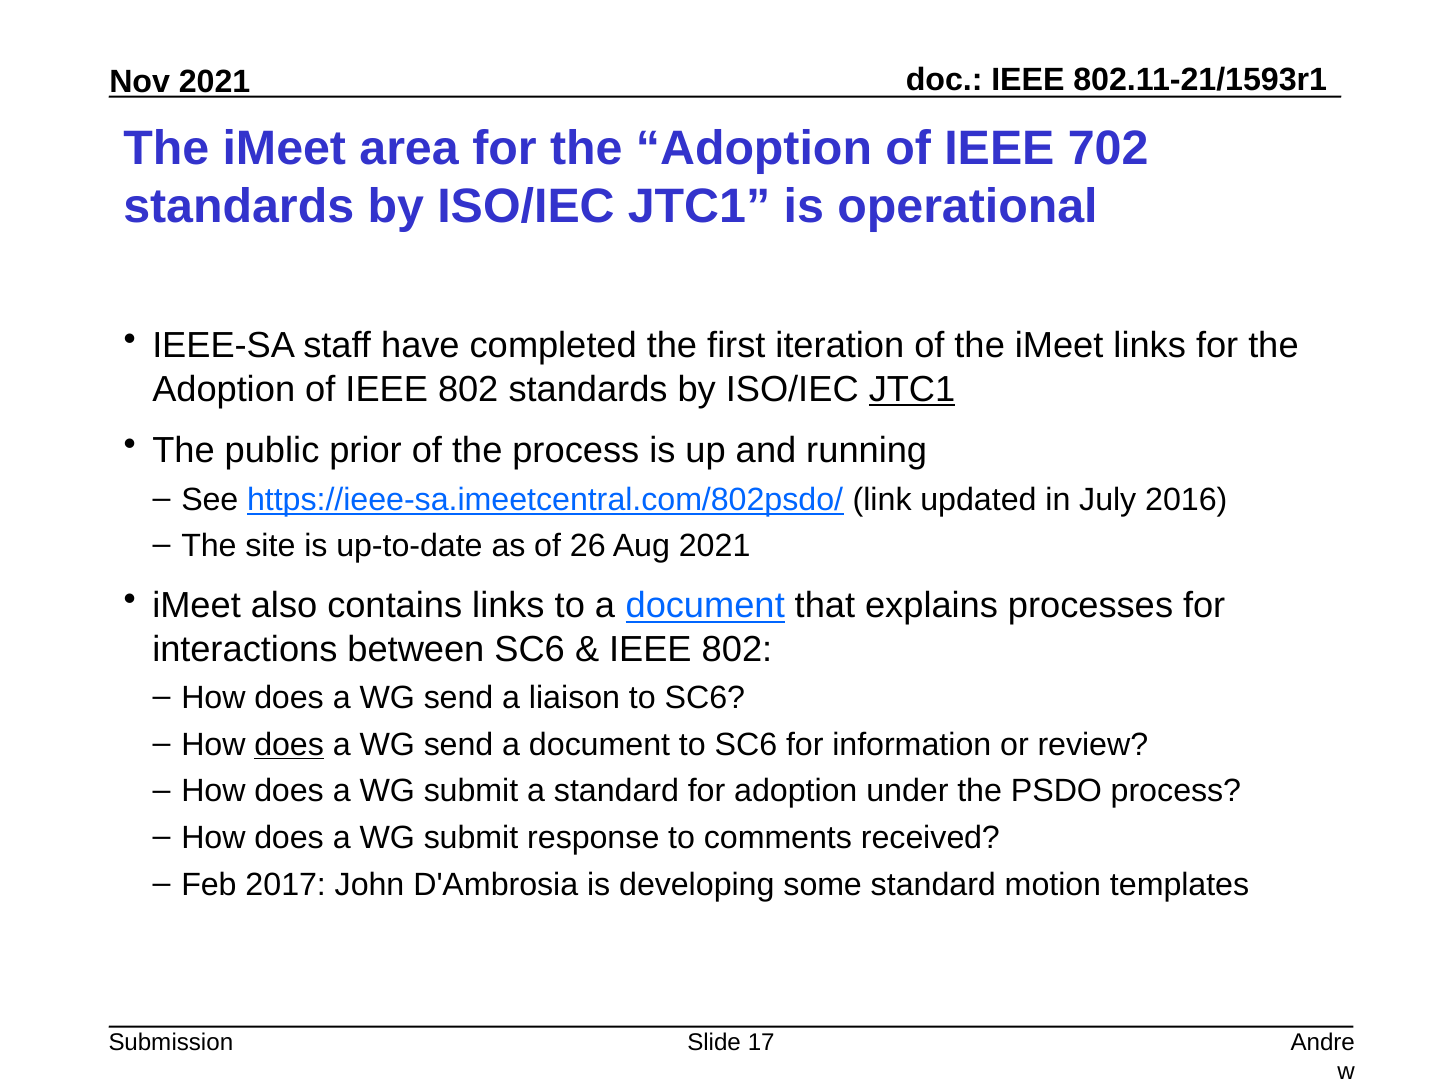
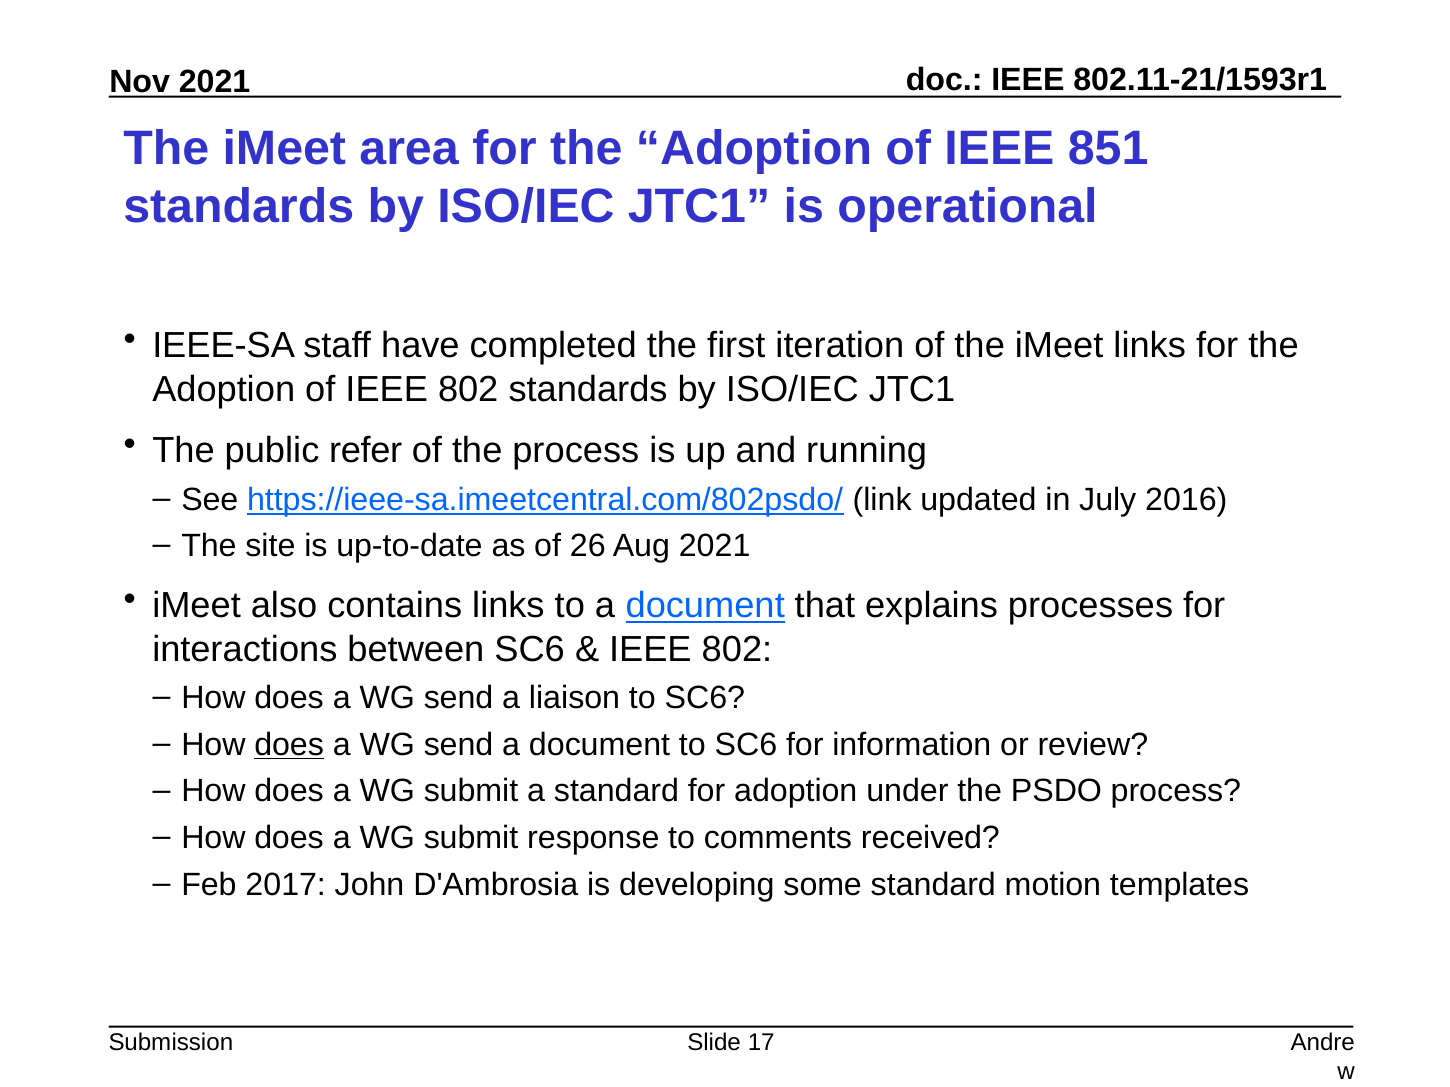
702: 702 -> 851 (1108, 148)
JTC1 underline: present -> none (912, 389)
prior: prior -> refer (366, 451)
